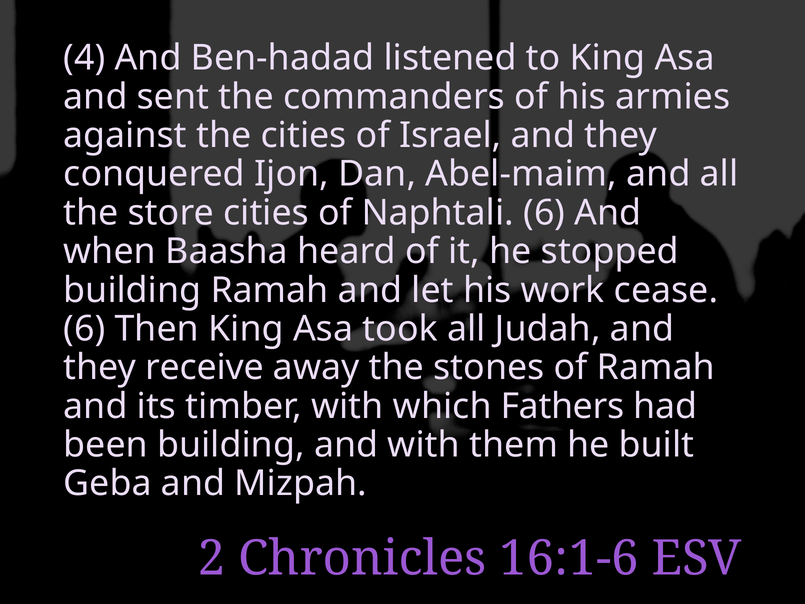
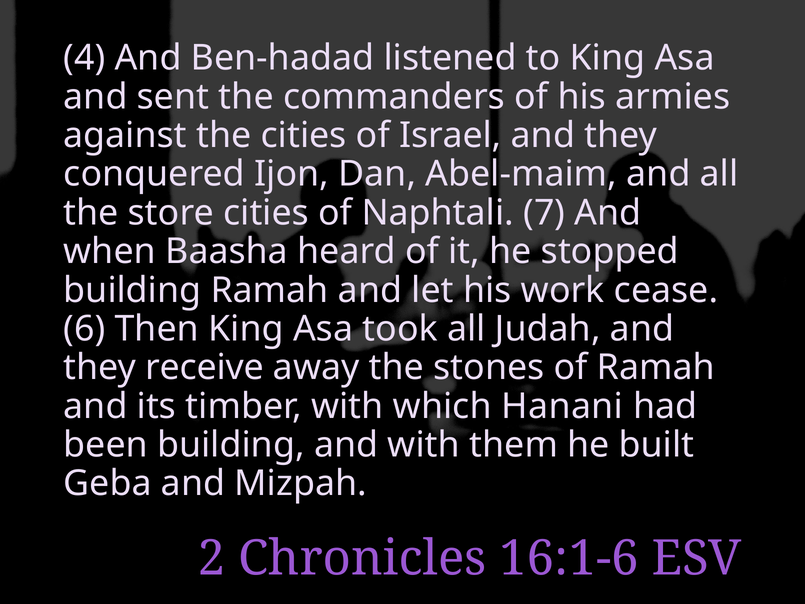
Naphtali 6: 6 -> 7 (544, 213)
Fathers: Fathers -> Hanani (562, 406)
